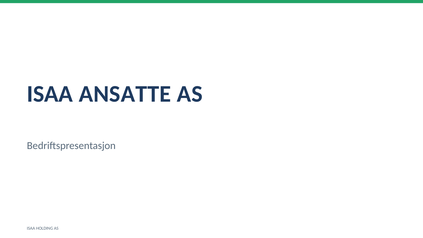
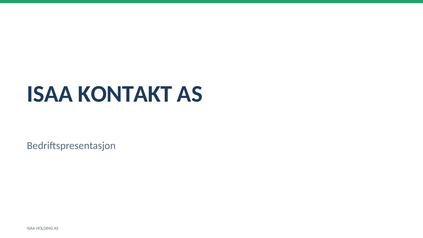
ANSATTE: ANSATTE -> KONTAKT (125, 94)
